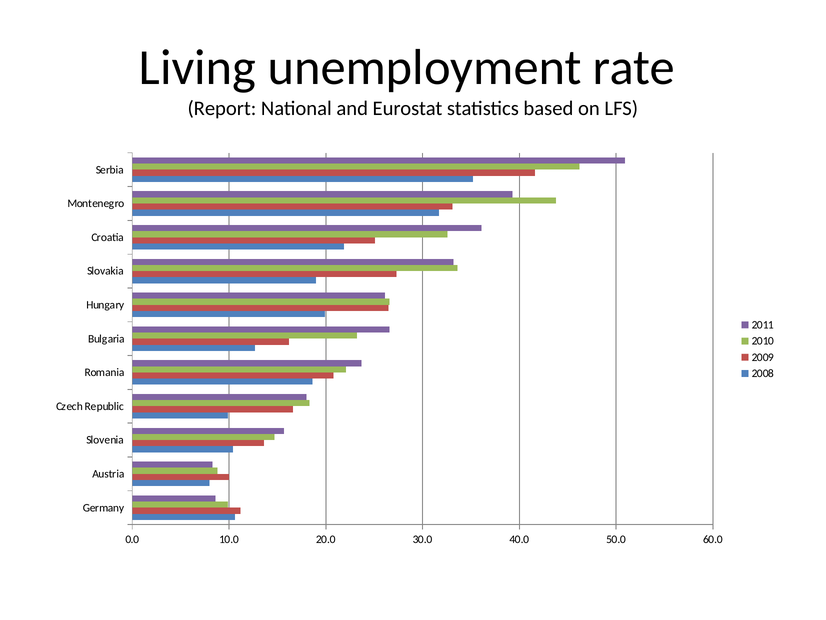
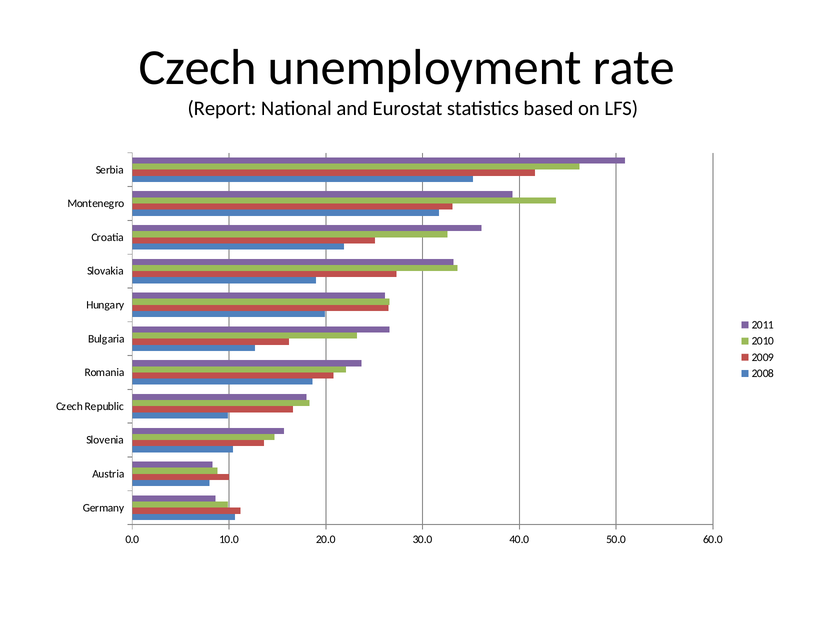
Living: Living -> Czech (198, 68)
